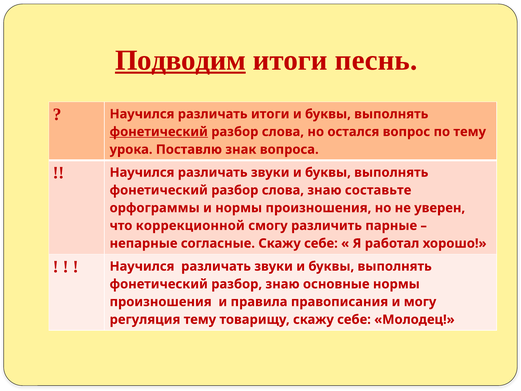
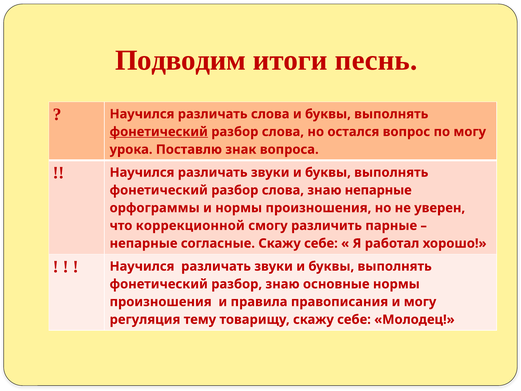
Подводим underline: present -> none (181, 60)
различать итоги: итоги -> слова (270, 114)
по тему: тему -> могу (470, 132)
знаю составьте: составьте -> непарные (378, 190)
